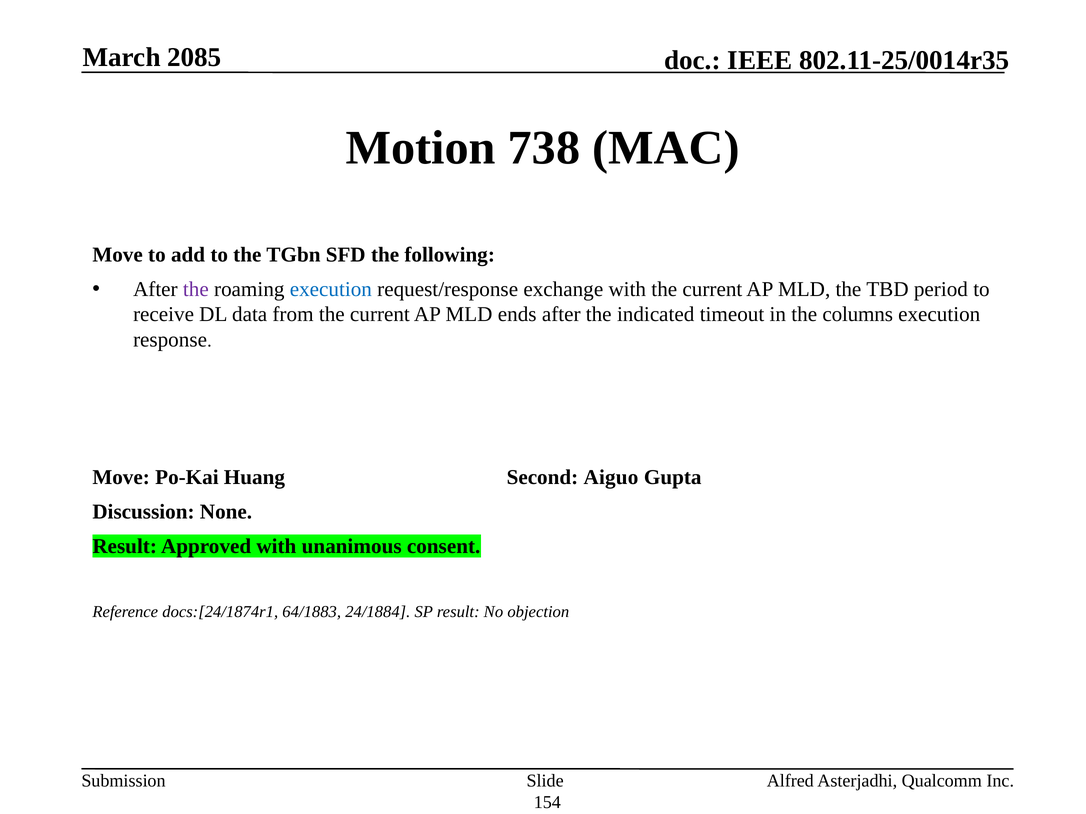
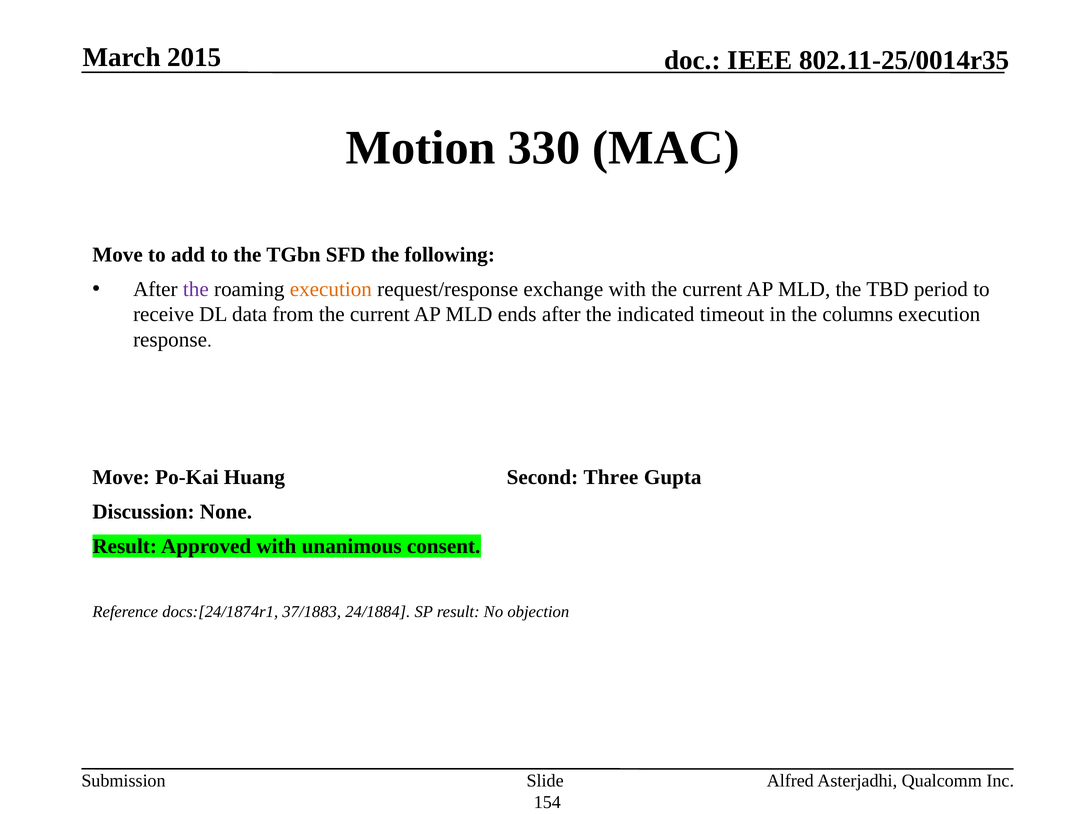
2085: 2085 -> 2015 (194, 58)
738: 738 -> 330 (544, 148)
execution colour: blue -> orange (331, 289)
Aiguo: Aiguo -> Three (611, 478)
64/1883: 64/1883 -> 37/1883 (312, 612)
